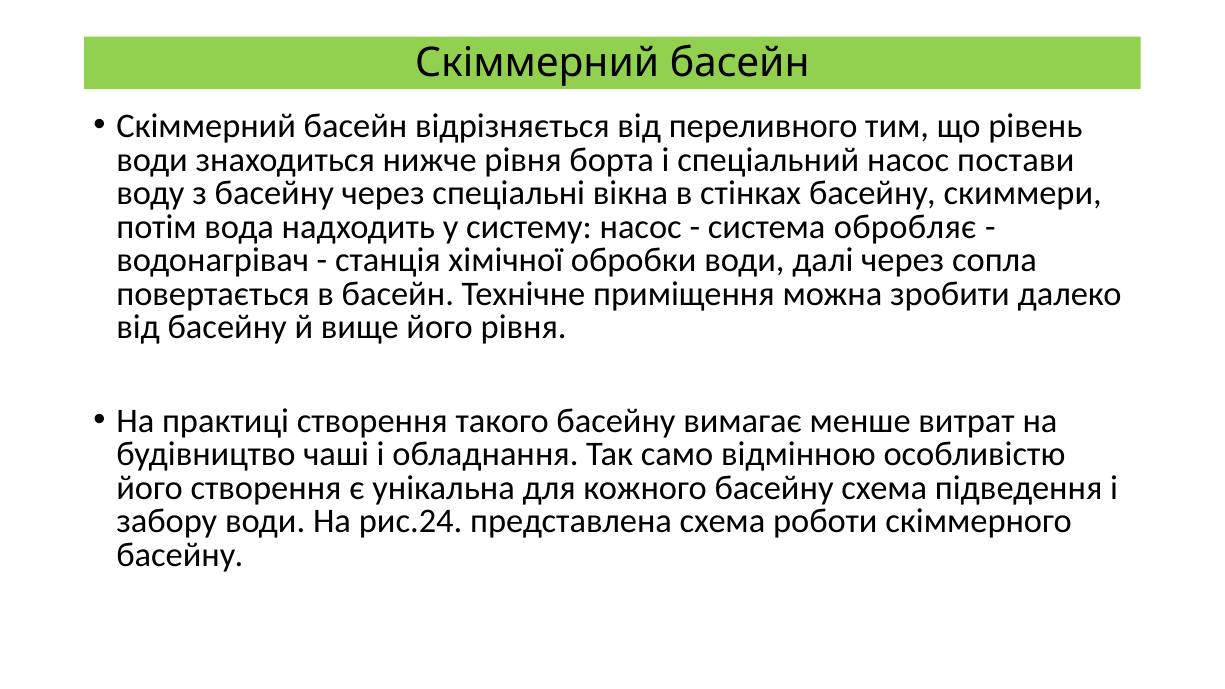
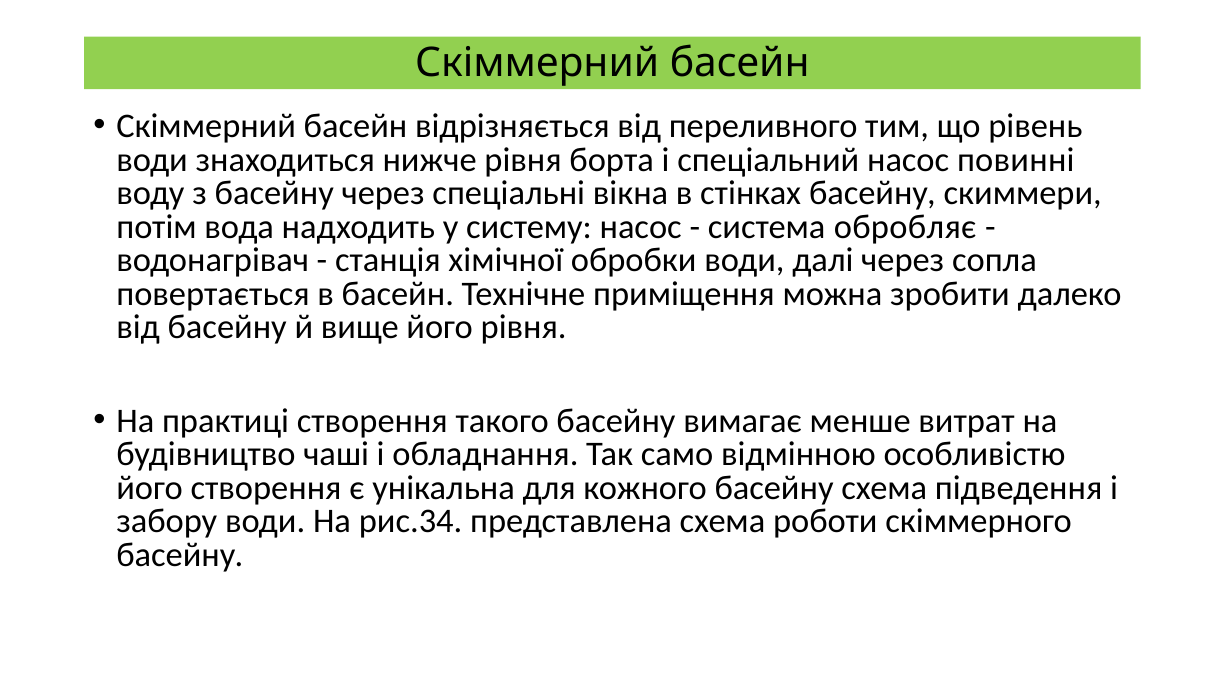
постави: постави -> повинні (1016, 160)
рис.24: рис.24 -> рис.34 (411, 522)
